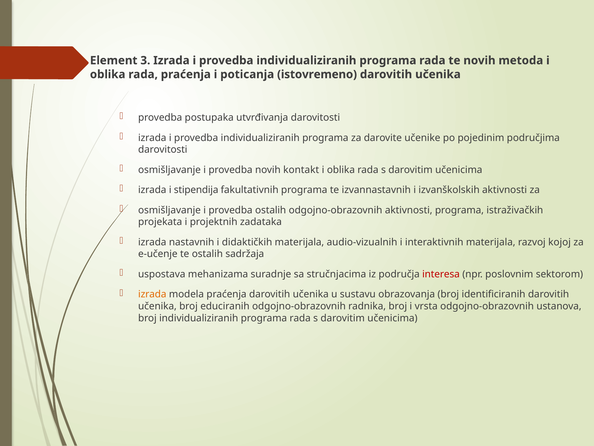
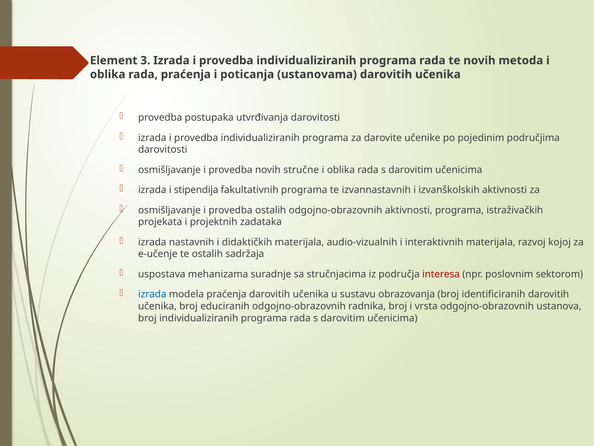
istovremeno: istovremeno -> ustanovama (317, 74)
kontakt: kontakt -> stručne (301, 170)
izrada colour: orange -> blue (152, 294)
